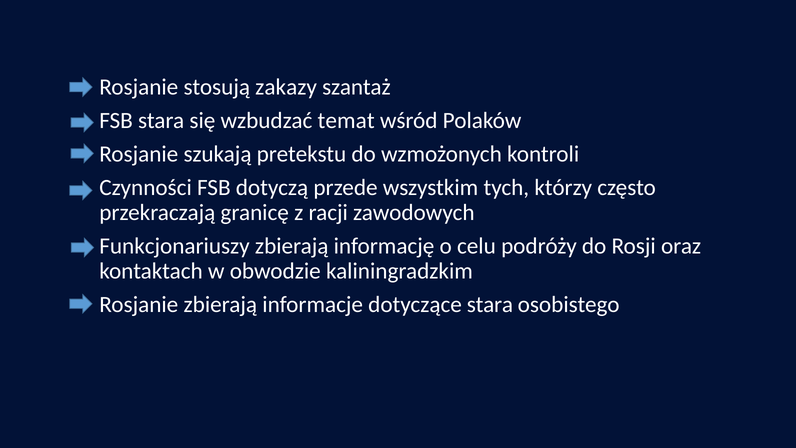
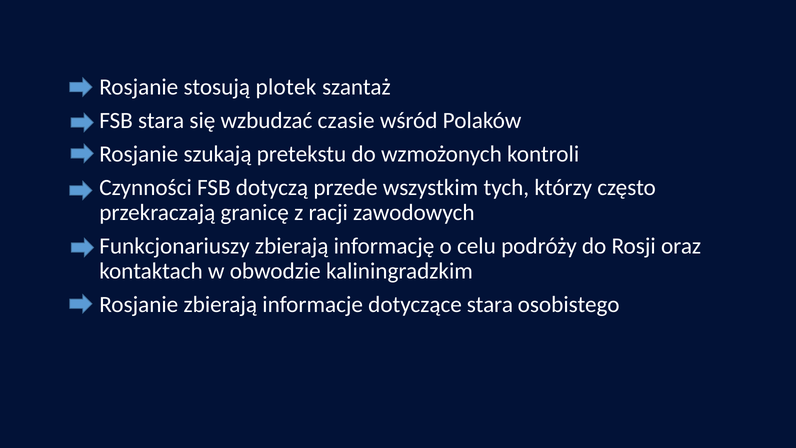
zakazy: zakazy -> plotek (286, 87)
temat: temat -> czasie (346, 121)
